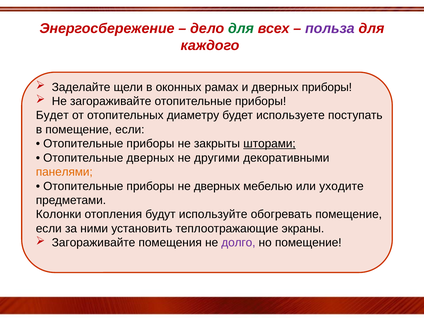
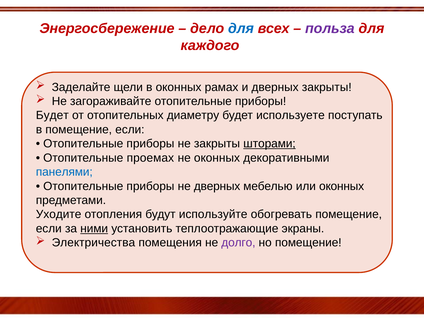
для colour: green -> blue (241, 29)
дверных приборы: приборы -> закрыты (327, 87)
Отопительные дверных: дверных -> проемах (150, 158)
не другими: другими -> оконных (217, 158)
панелями colour: orange -> blue (64, 172)
или уходите: уходите -> оконных (342, 186)
Колонки: Колонки -> Уходите (59, 214)
ними underline: none -> present (94, 229)
Загораживайте: Загораживайте -> Электричества (93, 243)
